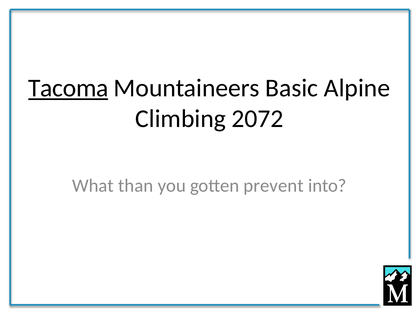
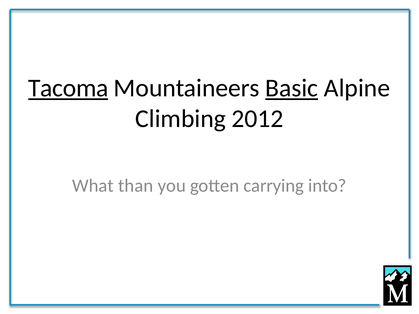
Basic underline: none -> present (292, 88)
2072: 2072 -> 2012 (258, 119)
prevent: prevent -> carrying (274, 186)
